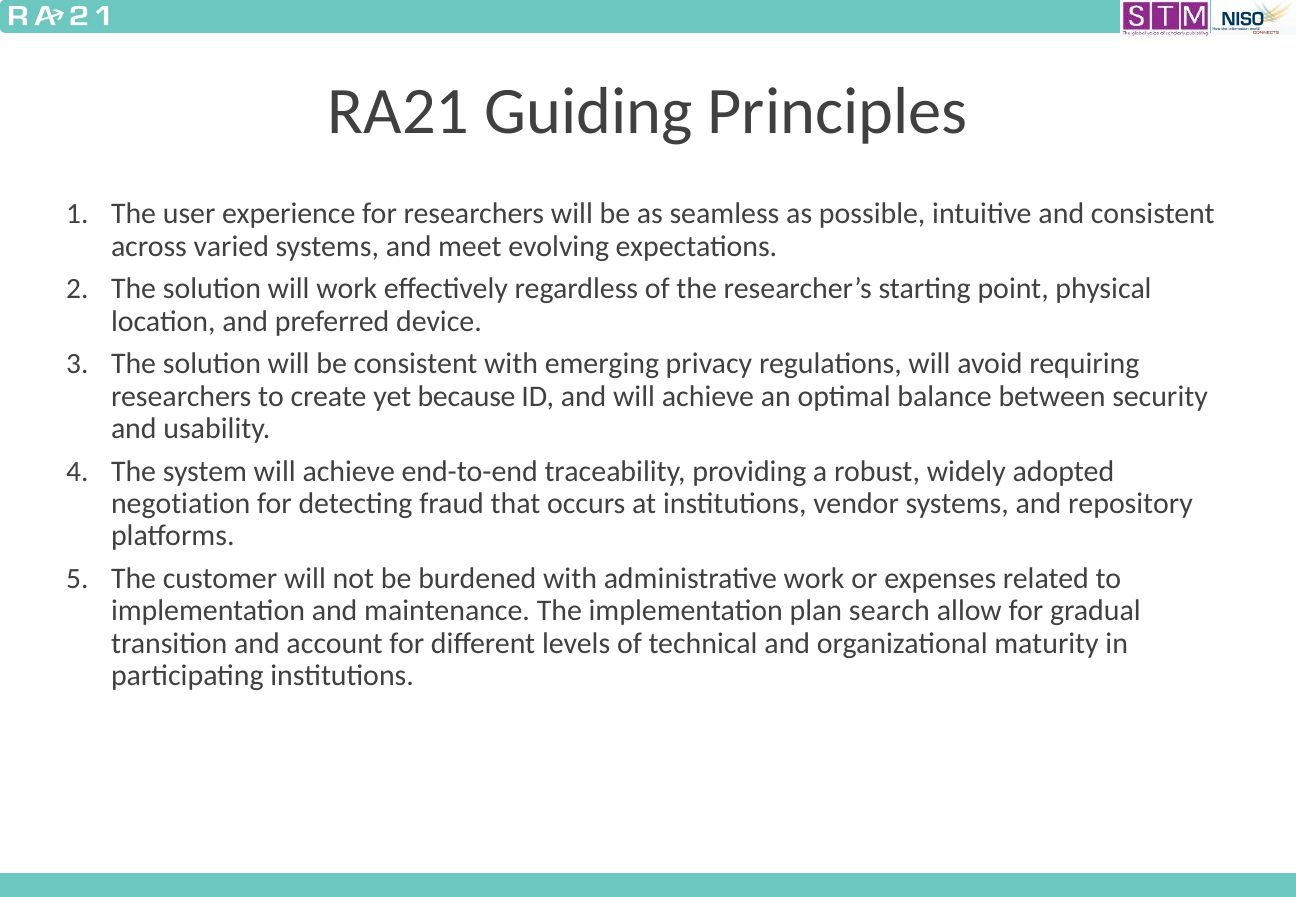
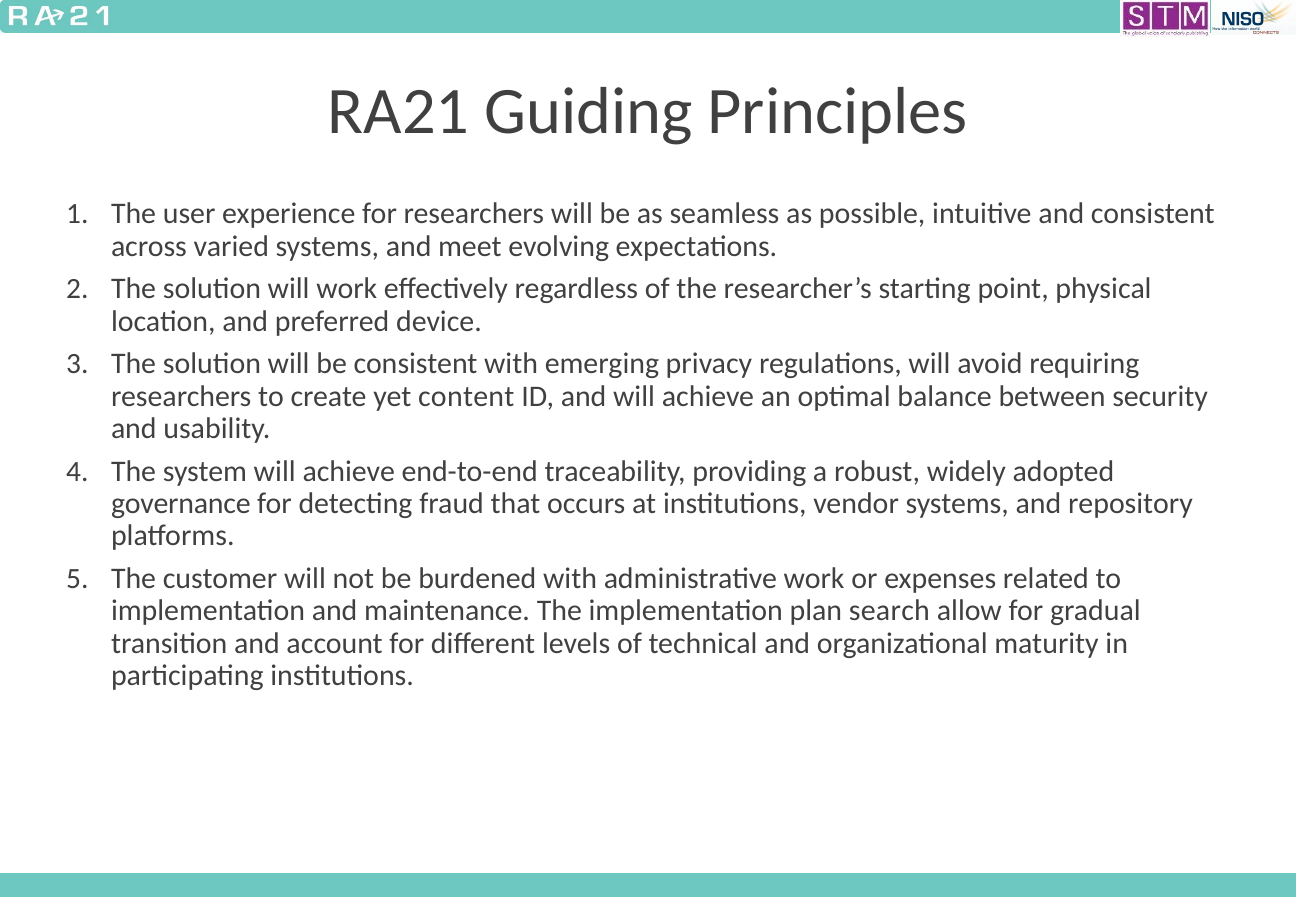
because: because -> content (466, 396)
negotiation: negotiation -> governance (181, 504)
